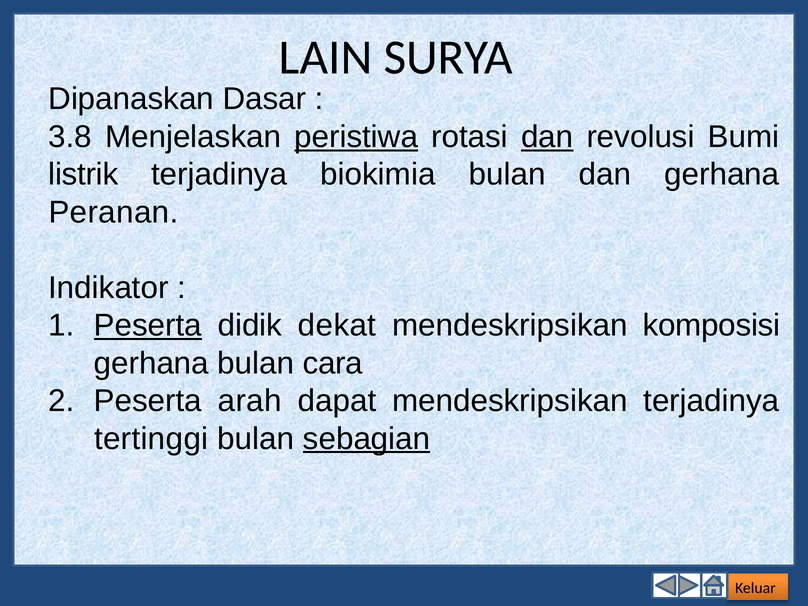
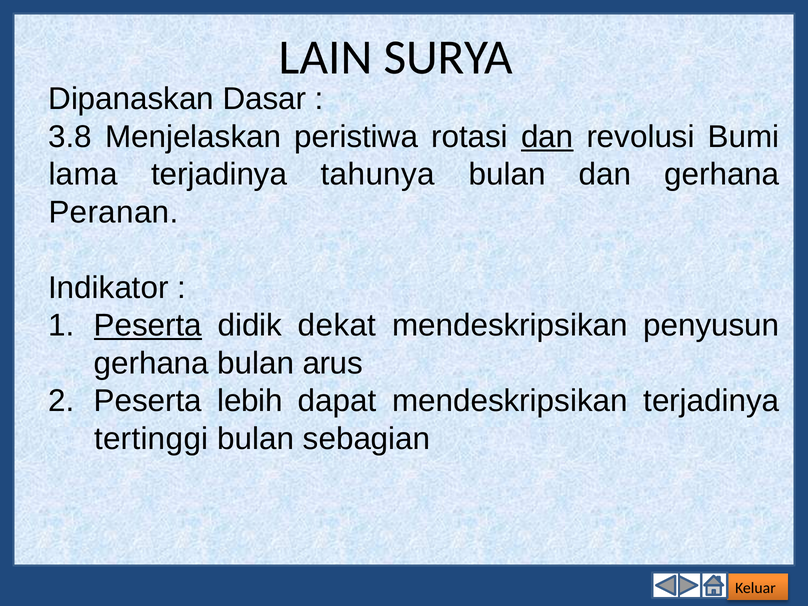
peristiwa underline: present -> none (356, 137)
listrik: listrik -> lama (83, 175)
biokimia: biokimia -> tahunya (378, 175)
komposisi: komposisi -> penyusun (711, 325)
cara: cara -> arus (333, 363)
arah: arah -> lebih (250, 401)
sebagian underline: present -> none (367, 439)
